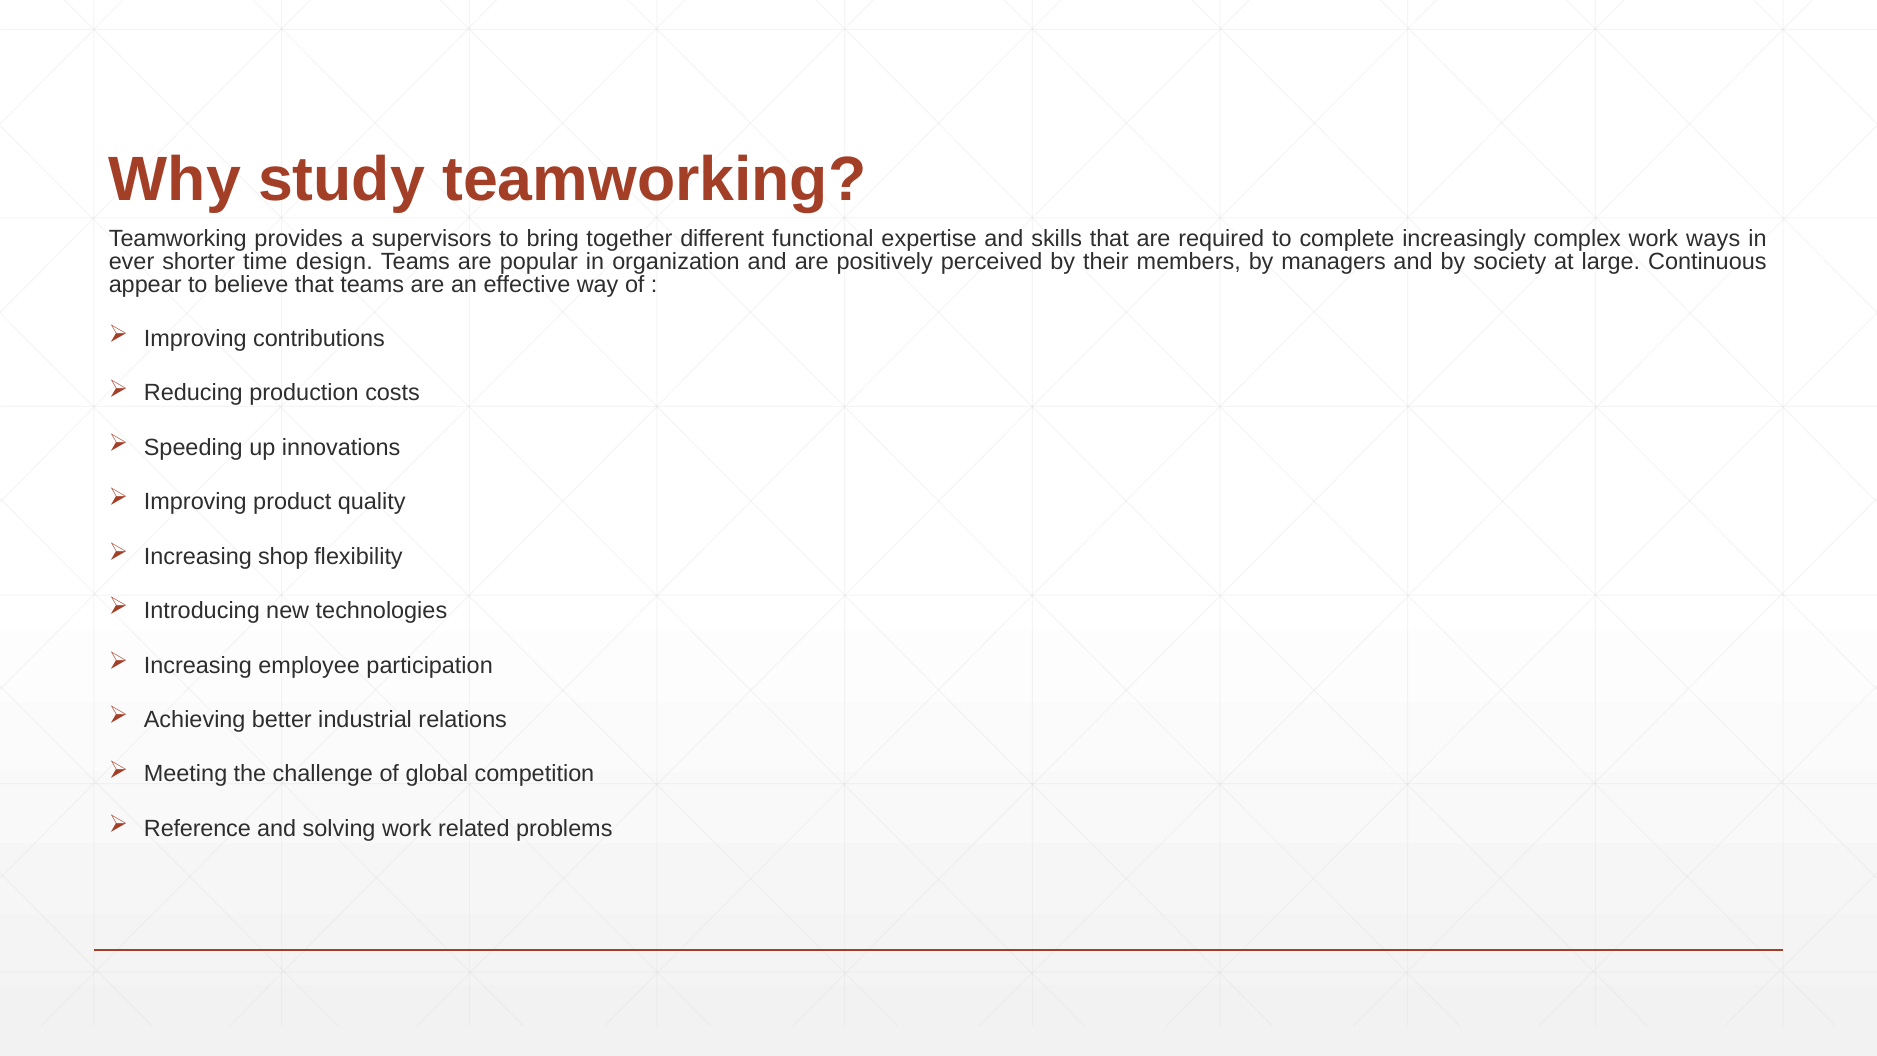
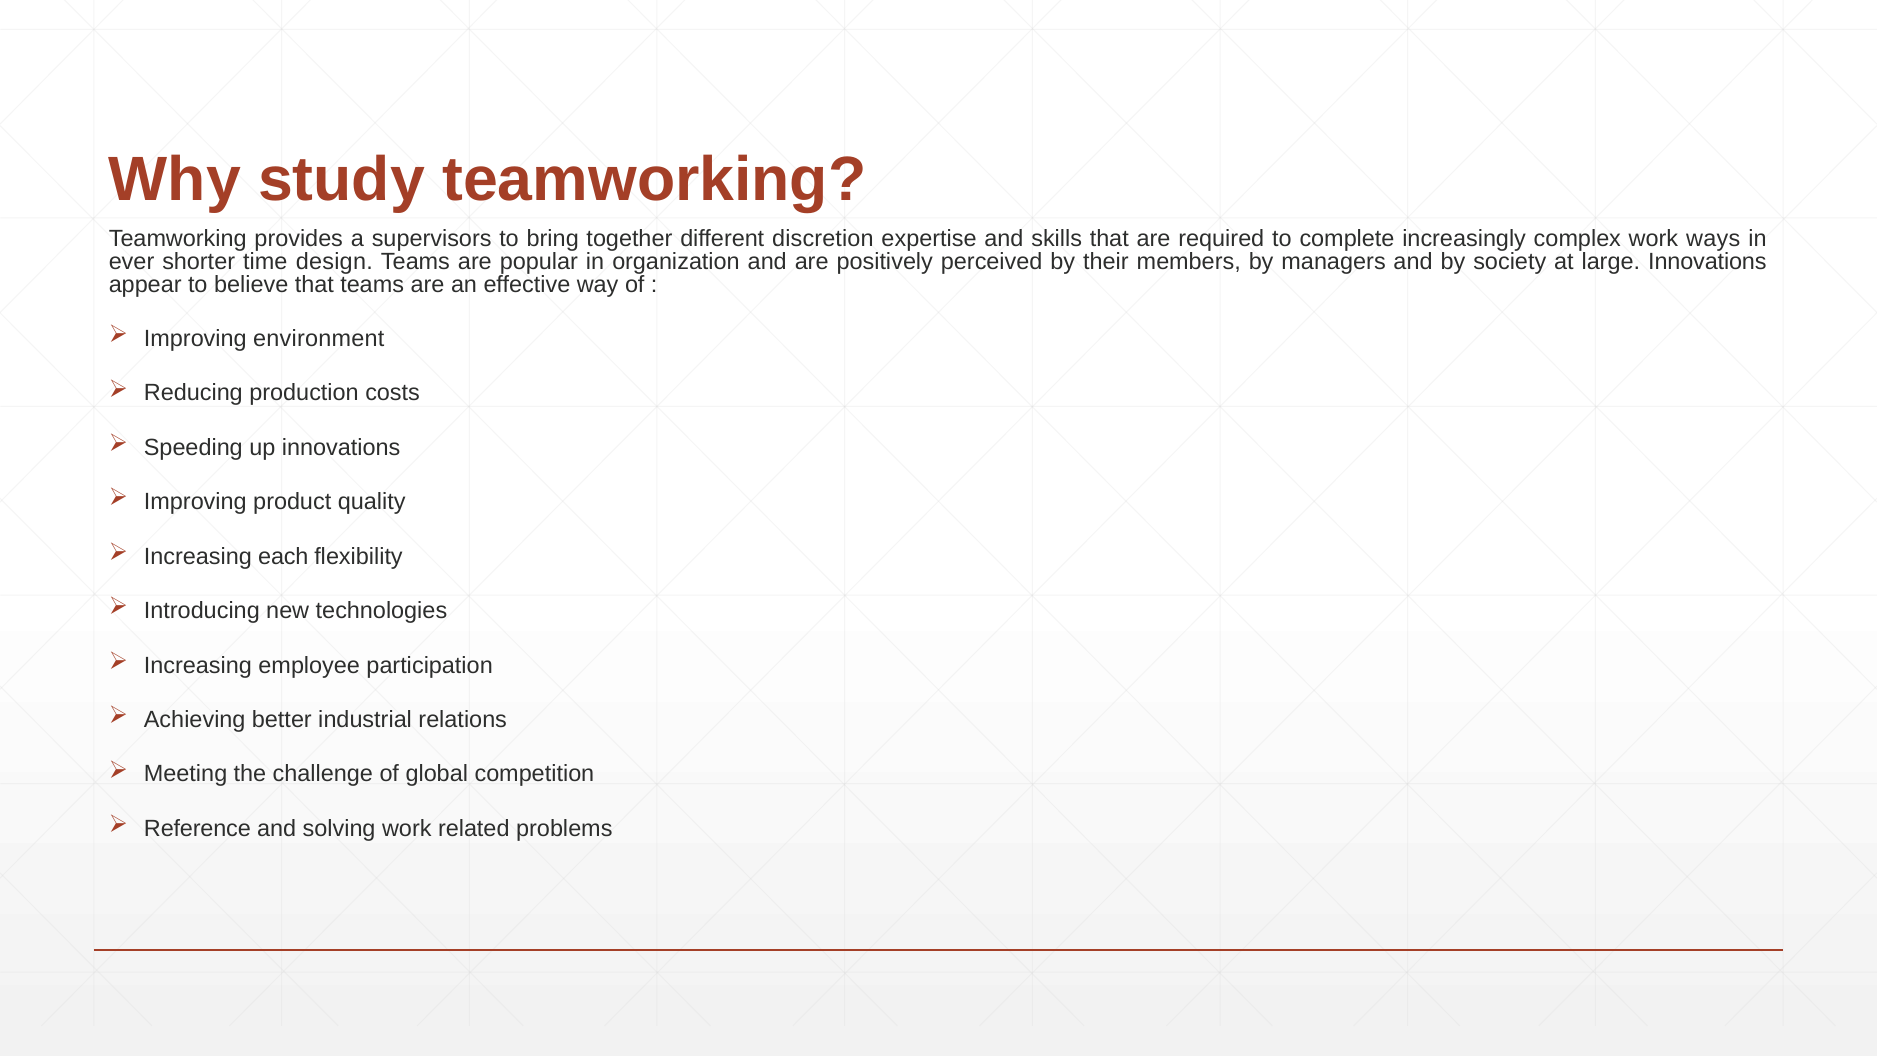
functional: functional -> discretion (823, 239)
large Continuous: Continuous -> Innovations (1707, 262)
contributions: contributions -> environment (319, 339)
shop: shop -> each (283, 556)
